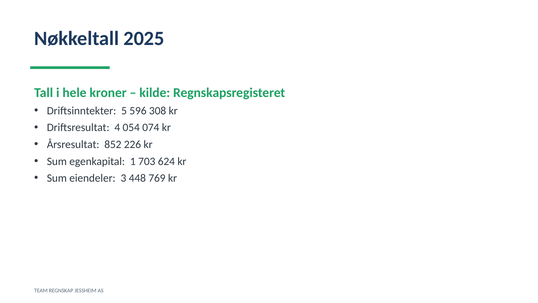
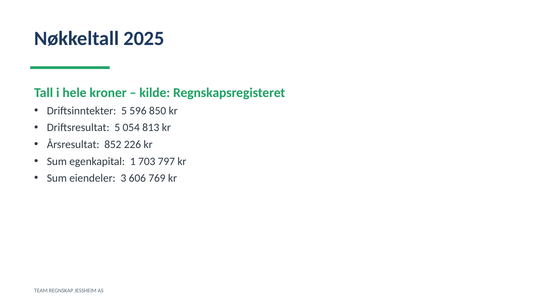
308: 308 -> 850 (158, 111)
Driftsresultat 4: 4 -> 5 (117, 127)
074: 074 -> 813 (151, 127)
624: 624 -> 797 (166, 161)
448: 448 -> 606 (137, 178)
